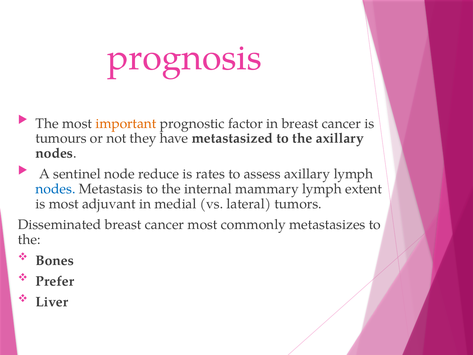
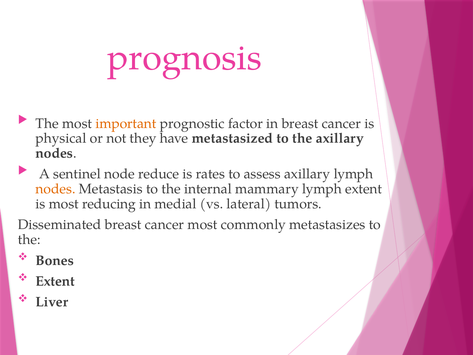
tumours: tumours -> physical (61, 138)
nodes colour: blue -> orange (56, 189)
adjuvant: adjuvant -> reducing (109, 204)
Prefer: Prefer -> Extent (55, 281)
